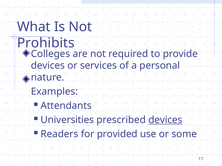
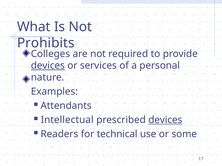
devices underline: none -> present (48, 66)
Universities: Universities -> Intellectual (67, 120)
provided: provided -> technical (117, 134)
